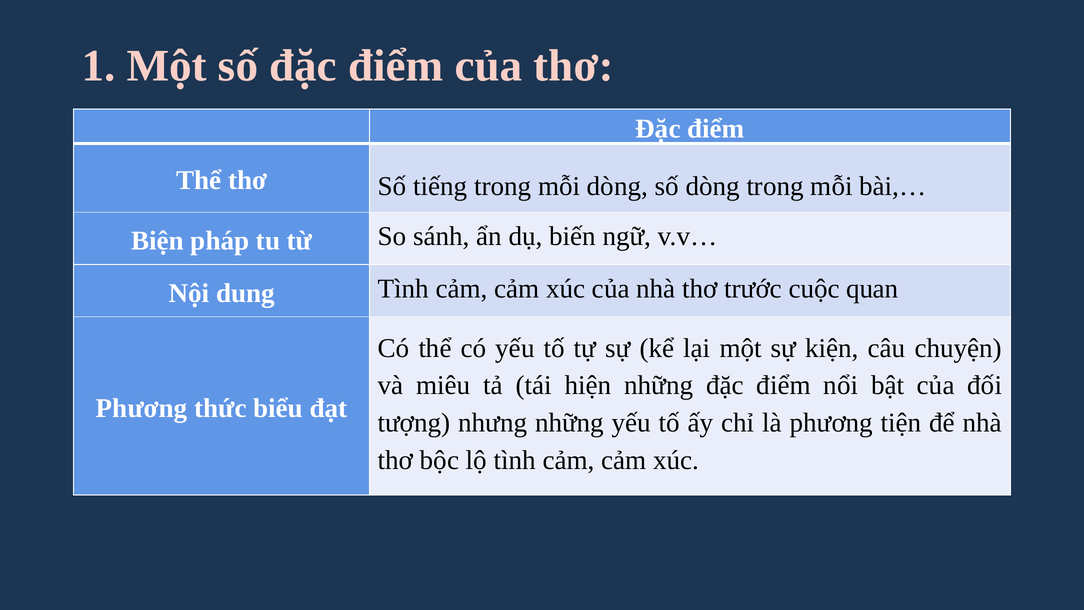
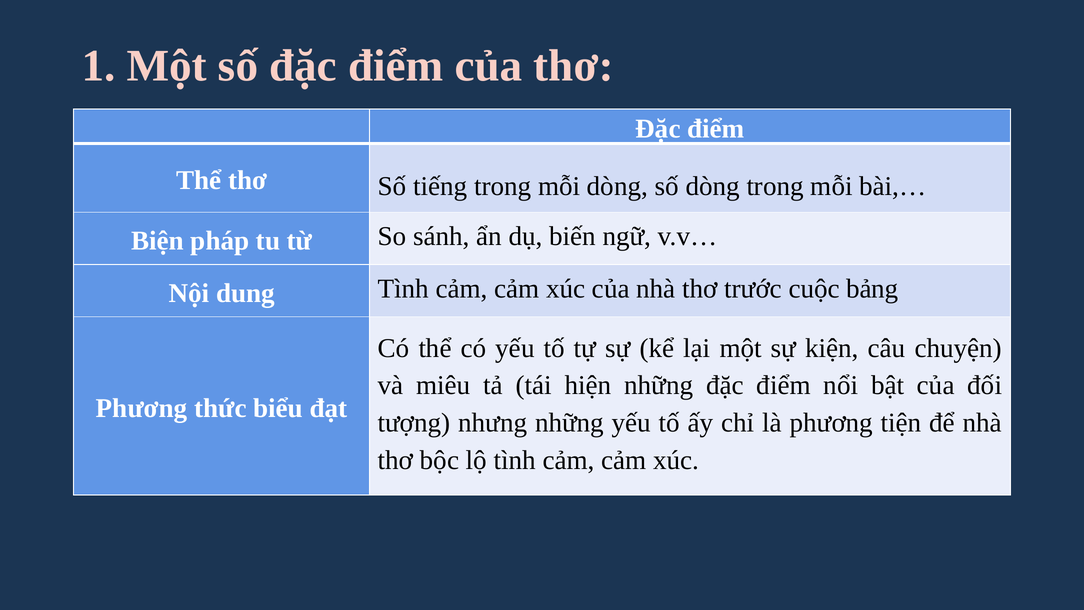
quan: quan -> bảng (872, 289)
